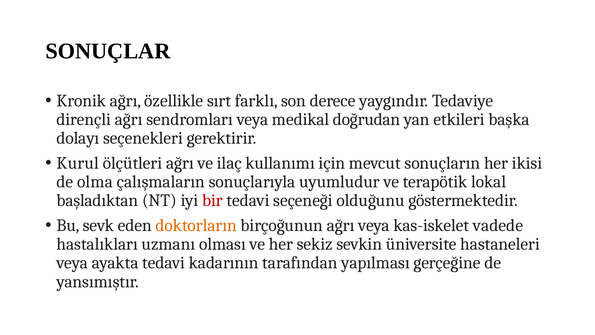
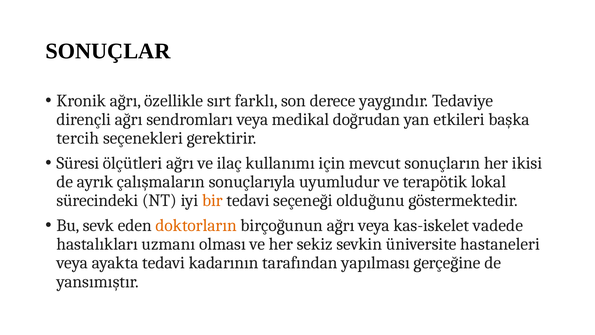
dolayı: dolayı -> tercih (78, 138)
Kurul: Kurul -> Süresi (78, 163)
olma: olma -> ayrık (95, 182)
başladıktan: başladıktan -> sürecindeki (97, 200)
bir colour: red -> orange (212, 200)
